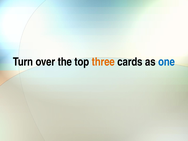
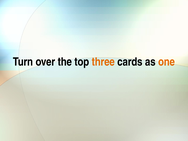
one colour: blue -> orange (167, 62)
